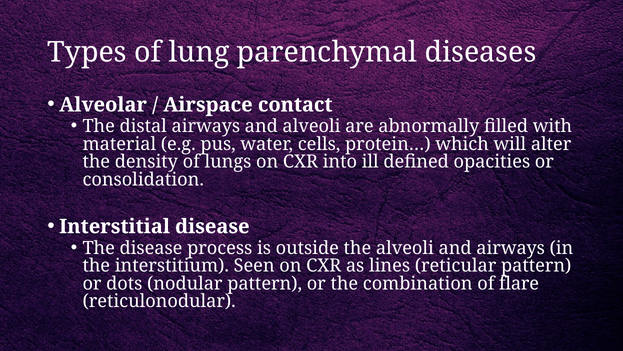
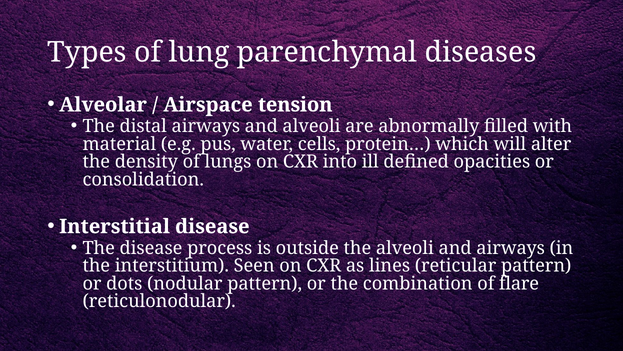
contact: contact -> tension (295, 105)
